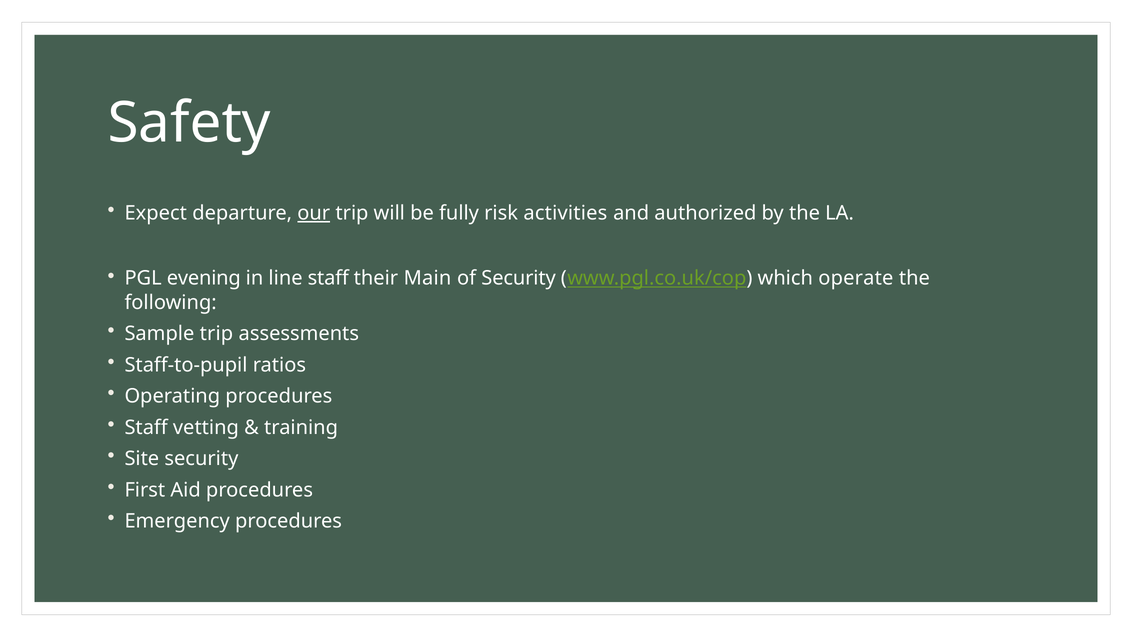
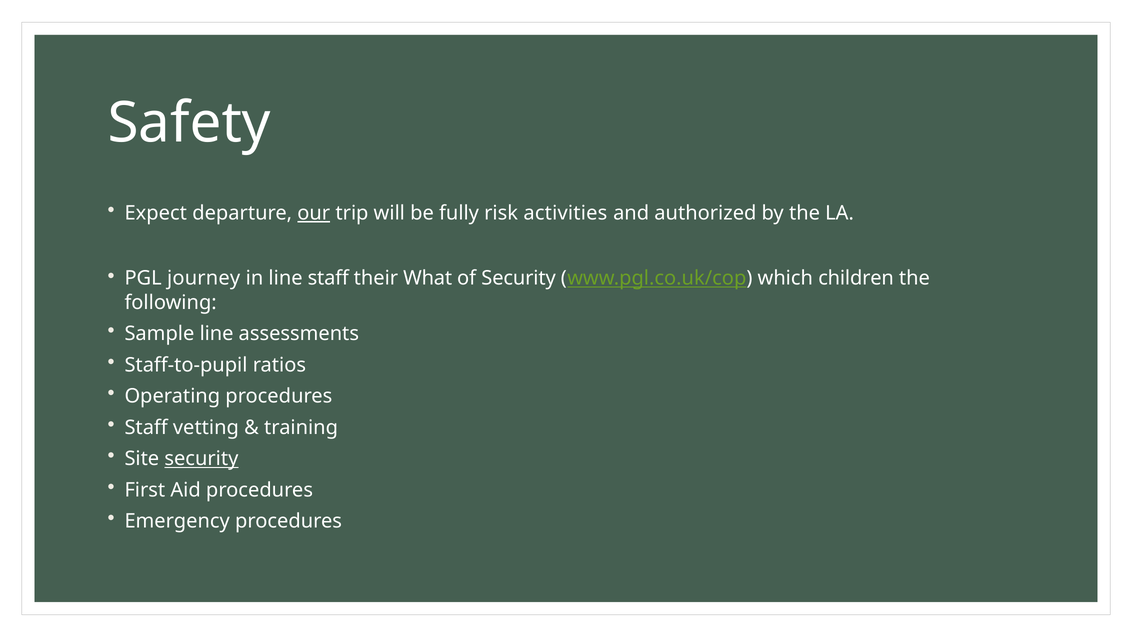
evening: evening -> journey (204, 278)
Main: Main -> What (428, 278)
operate: operate -> children (856, 278)
Sample trip: trip -> line (217, 334)
security underline: none -> present (201, 459)
